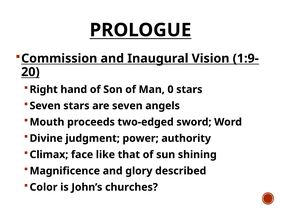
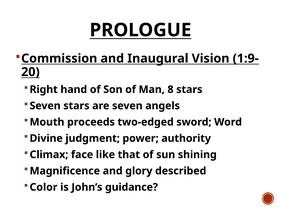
0: 0 -> 8 (171, 89)
churches: churches -> guidance (132, 187)
